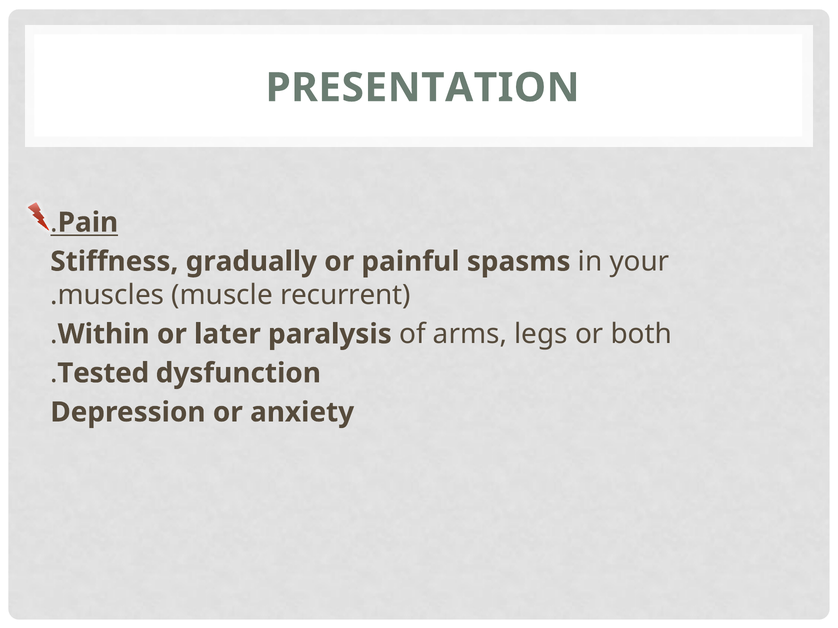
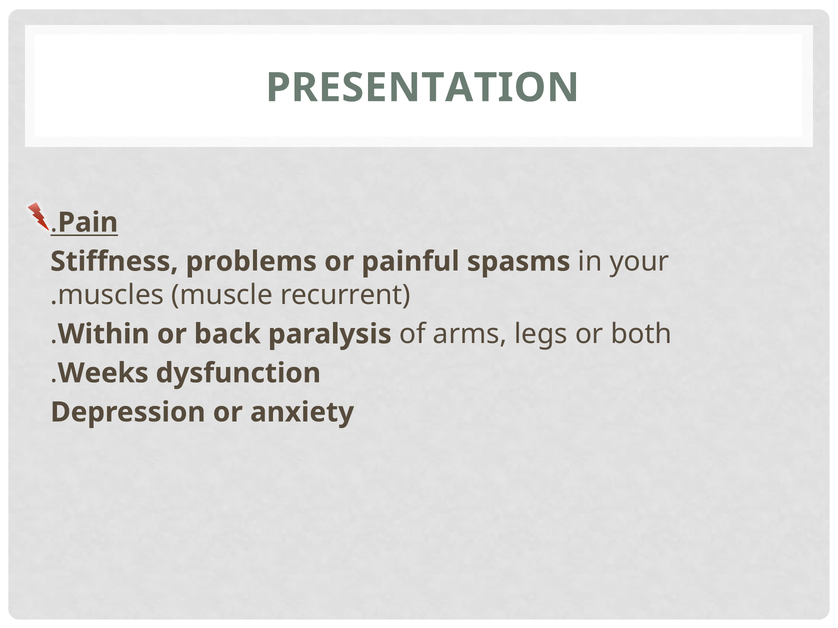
gradually: gradually -> problems (251, 262)
later: later -> back (227, 334)
Tested: Tested -> Weeks (103, 373)
